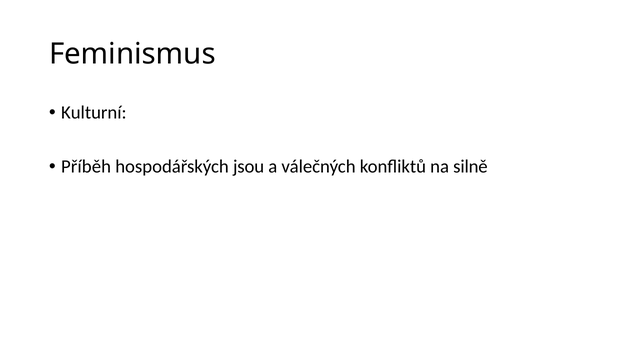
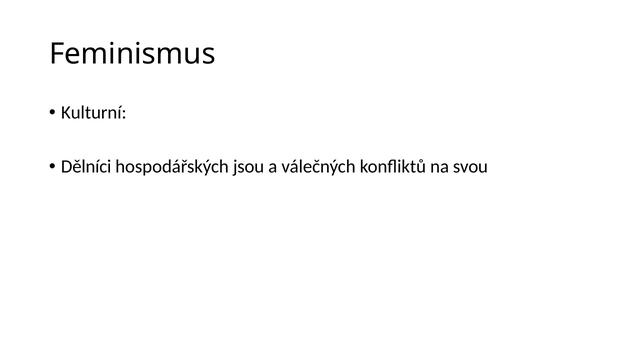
Příběh: Příběh -> Dělníci (86, 167)
silně: silně -> svou (470, 167)
